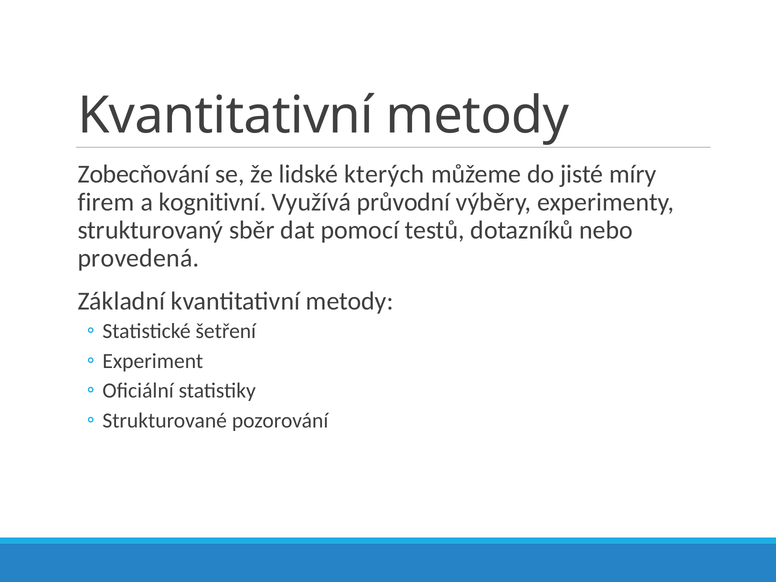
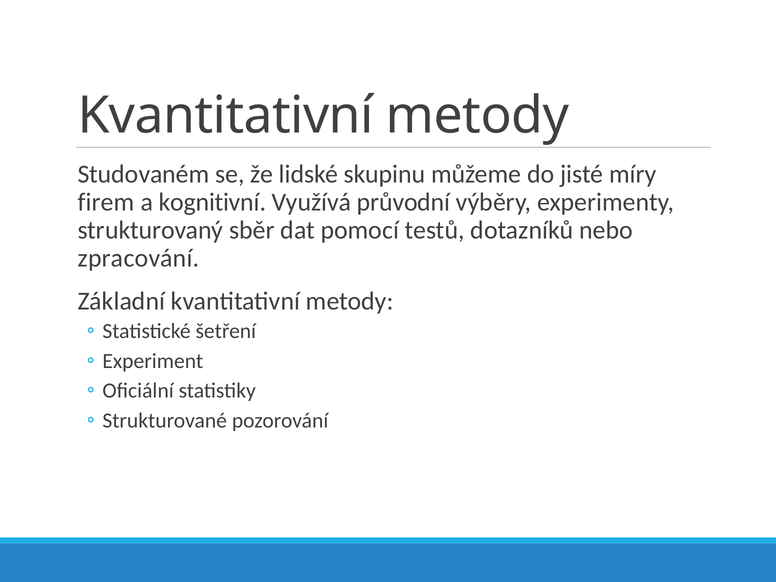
Zobecňování: Zobecňování -> Studovaném (143, 174)
kterých: kterých -> skupinu (385, 174)
provedená: provedená -> zpracování (138, 258)
